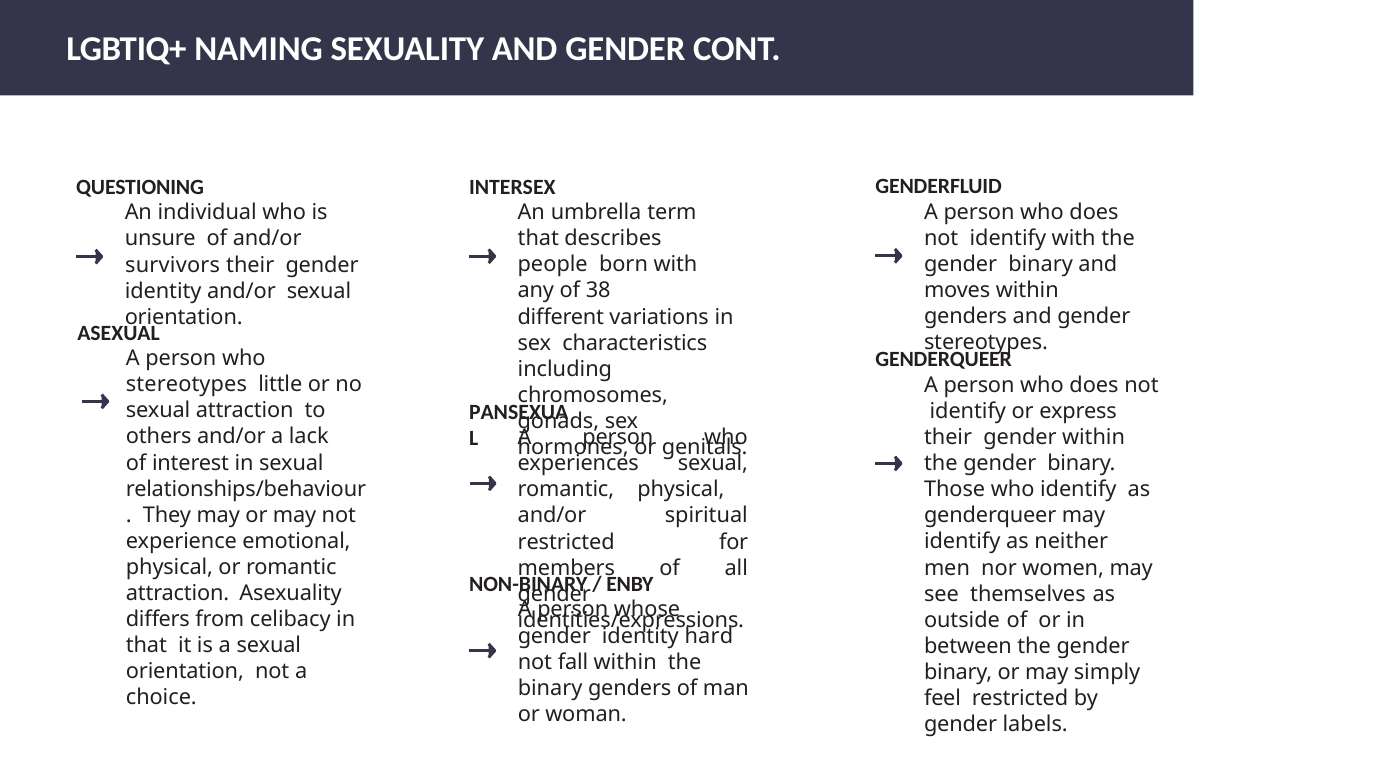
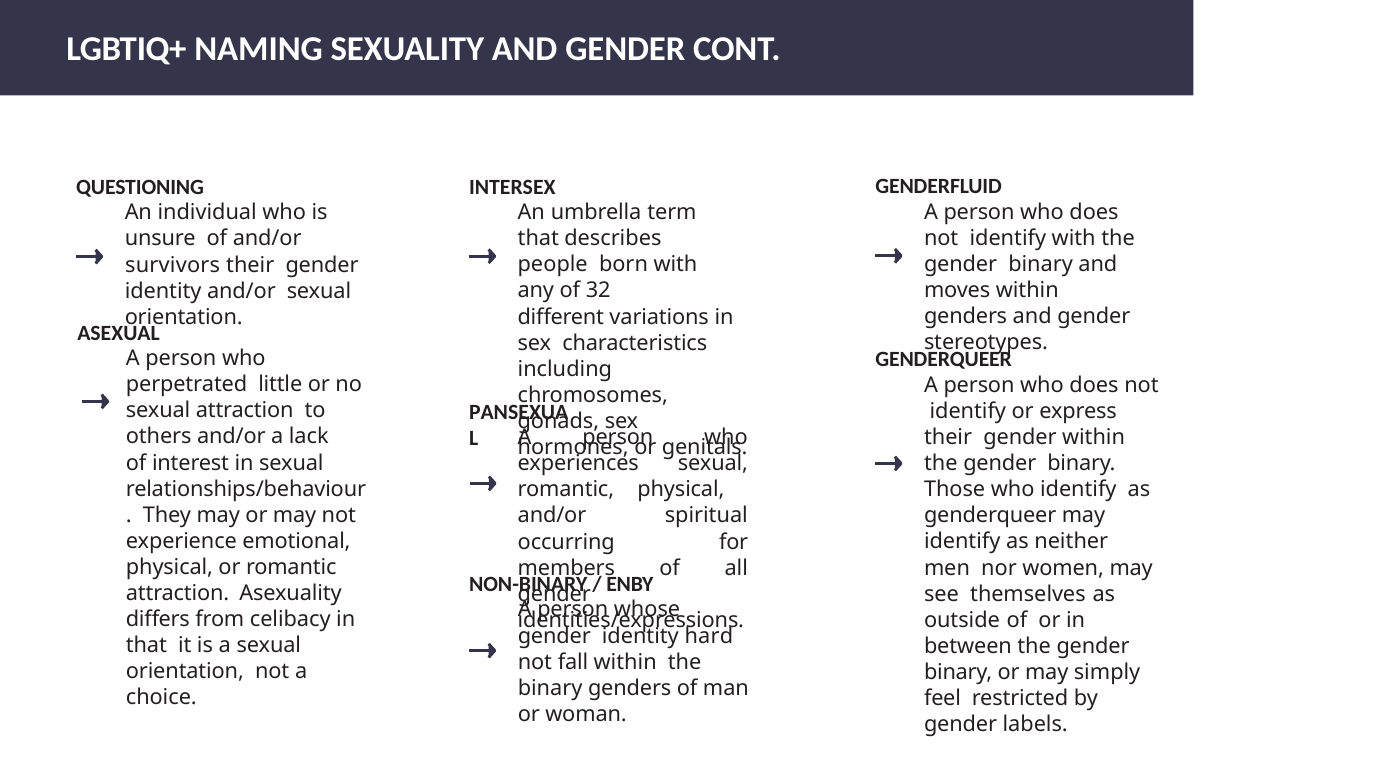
38: 38 -> 32 (598, 291)
stereotypes: stereotypes -> perpetrated (187, 385)
restricted: restricted -> occurring (566, 542)
